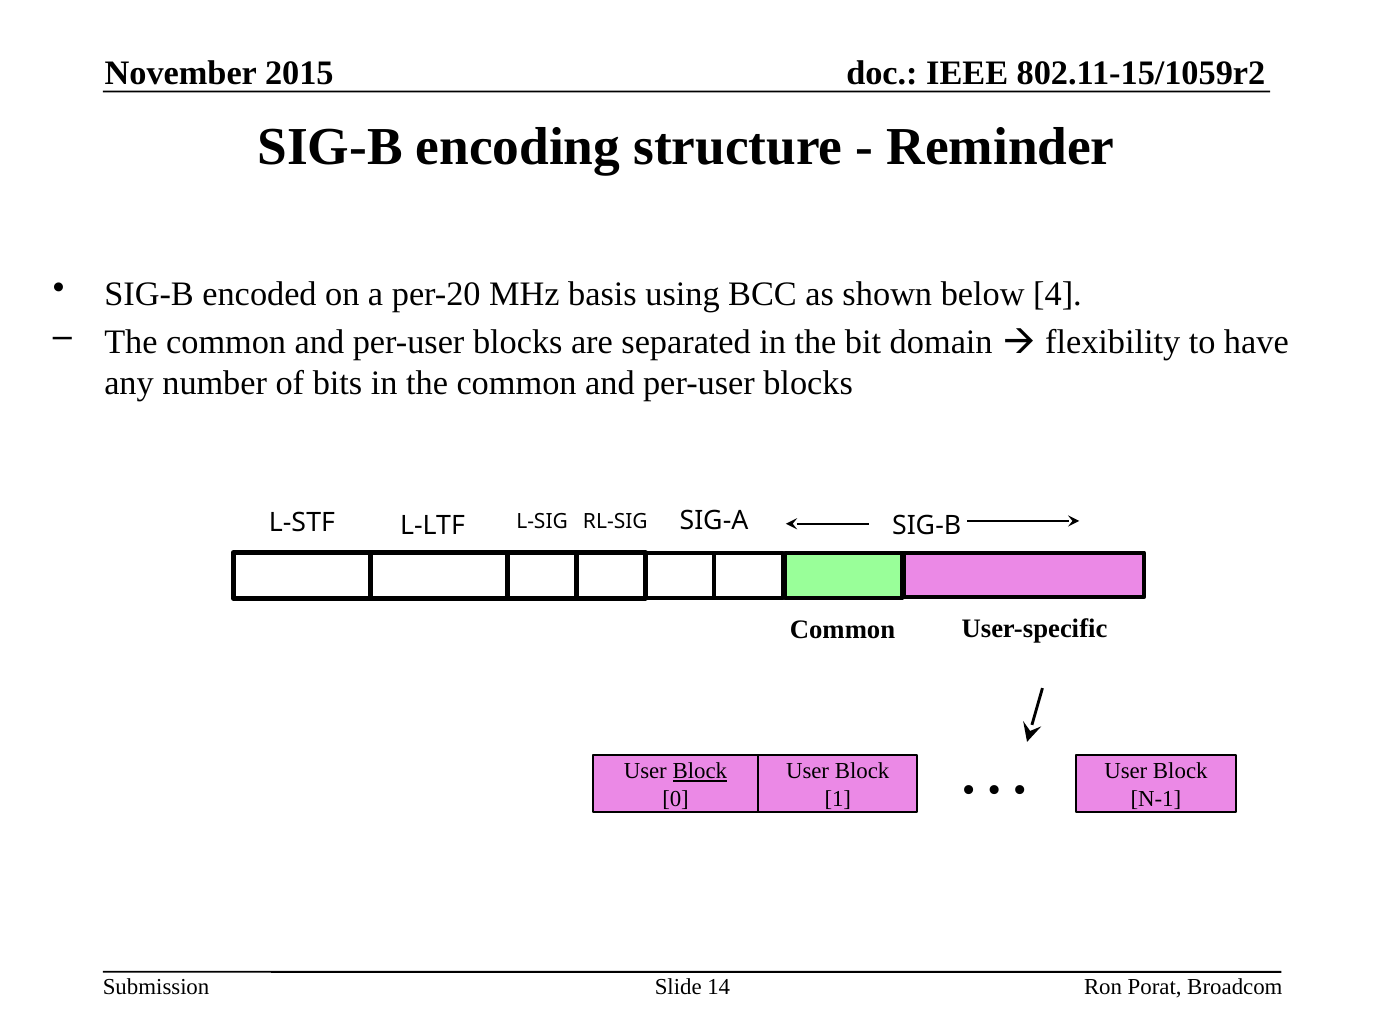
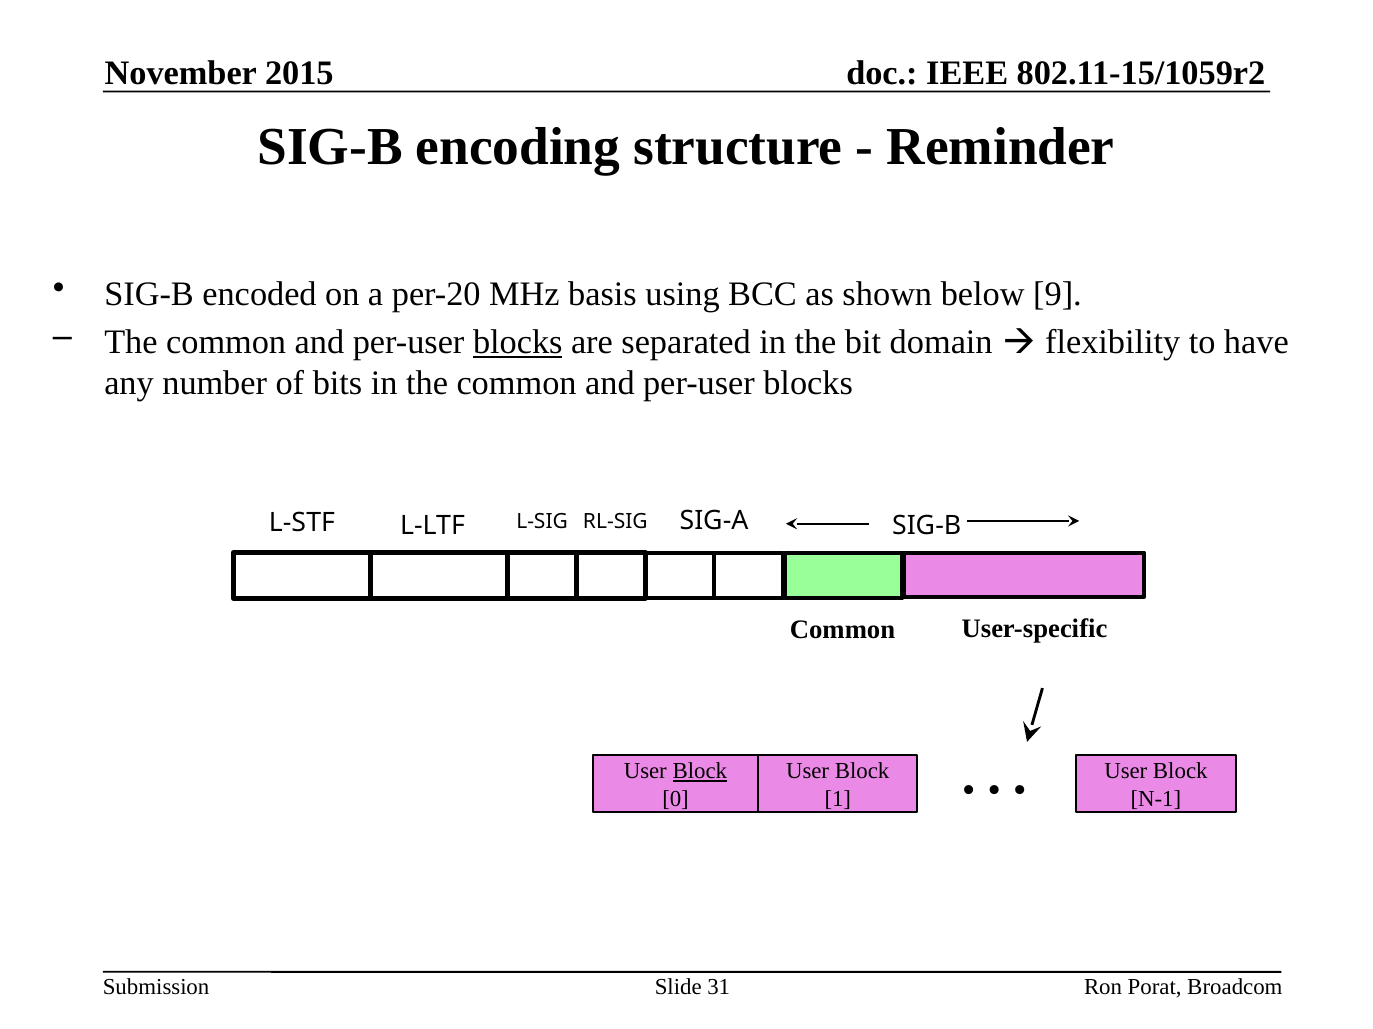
4: 4 -> 9 (1057, 294)
blocks underline: none -> present (518, 342)
14: 14 -> 31 (719, 988)
